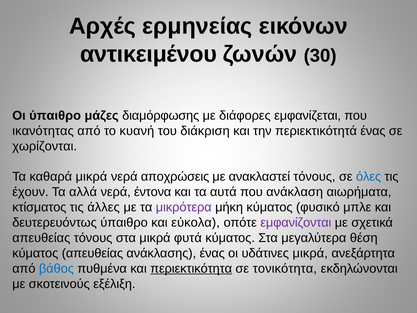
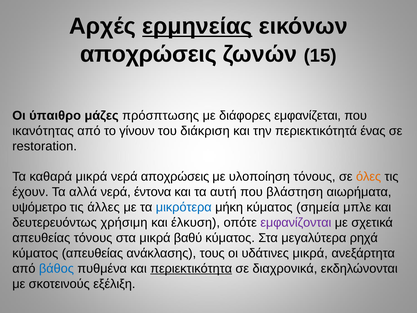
ερμηνείας underline: none -> present (197, 26)
αντικειμένου: αντικειμένου -> αποχρώσεις (149, 54)
30: 30 -> 15 (320, 56)
διαμόρφωσης: διαμόρφωσης -> πρόσπτωσης (161, 115)
κυανή: κυανή -> γίνουν (137, 131)
χωρίζονται: χωρίζονται -> restoration (45, 146)
ανακλαστεί: ανακλαστεί -> υλοποίηση (259, 177)
όλες colour: blue -> orange (369, 177)
αυτά: αυτά -> αυτή (223, 192)
ανάκλαση: ανάκλαση -> βλάστηση (295, 192)
κτίσματος: κτίσματος -> υψόμετρο (39, 207)
μικρότερα colour: purple -> blue (184, 207)
φυσικό: φυσικό -> σημεία (318, 207)
δευτερευόντως ύπαιθρο: ύπαιθρο -> χρήσιμη (124, 222)
εύκολα: εύκολα -> έλκυση (196, 222)
φυτά: φυτά -> βαθύ (188, 238)
θέση: θέση -> ρηχά (364, 238)
ανάκλασης ένας: ένας -> τους (212, 253)
τονικότητα: τονικότητα -> διαχρονικά (285, 268)
